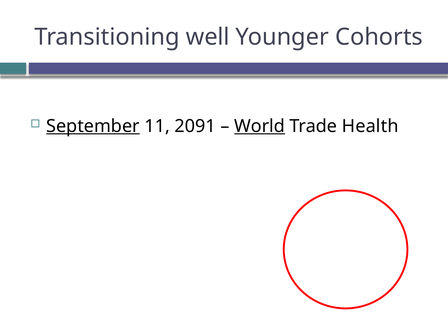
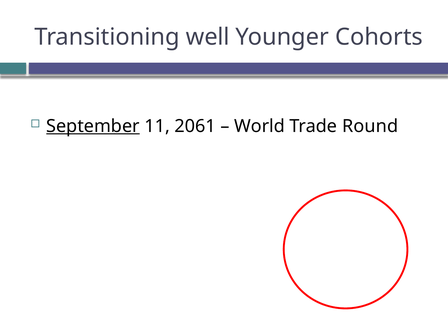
2091: 2091 -> 2061 (195, 126)
World underline: present -> none (260, 126)
Health: Health -> Round (370, 126)
